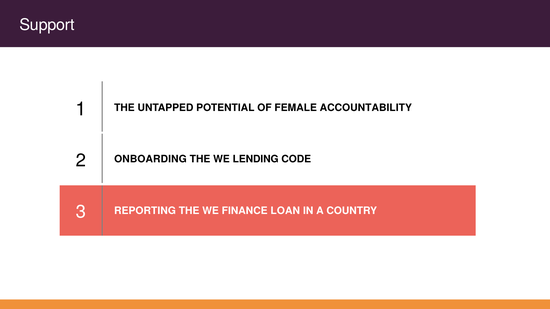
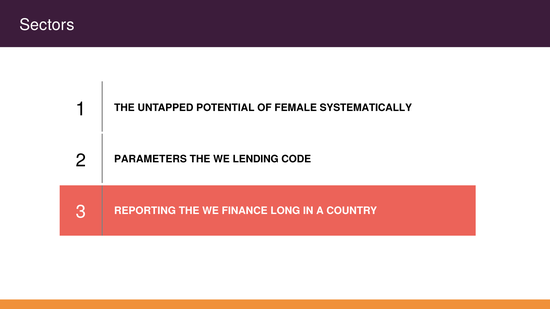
Support: Support -> Sectors (47, 25)
ACCOUNTABILITY: ACCOUNTABILITY -> SYSTEMATICALLY (366, 108)
ONBOARDING: ONBOARDING -> PARAMETERS (150, 159)
LOAN: LOAN -> LONG (285, 211)
